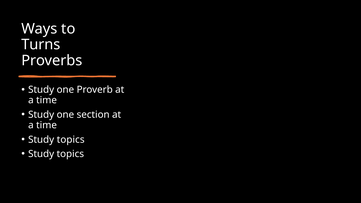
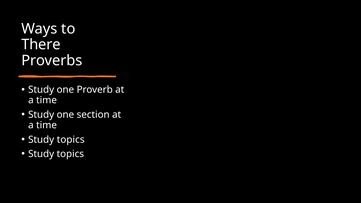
Turns: Turns -> There (41, 45)
